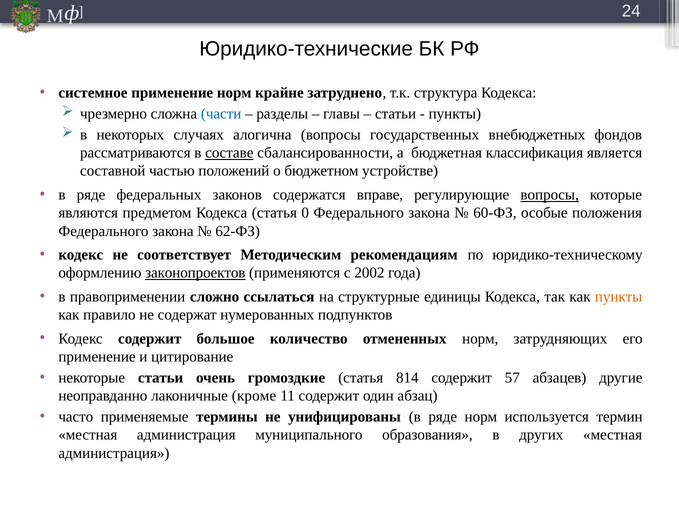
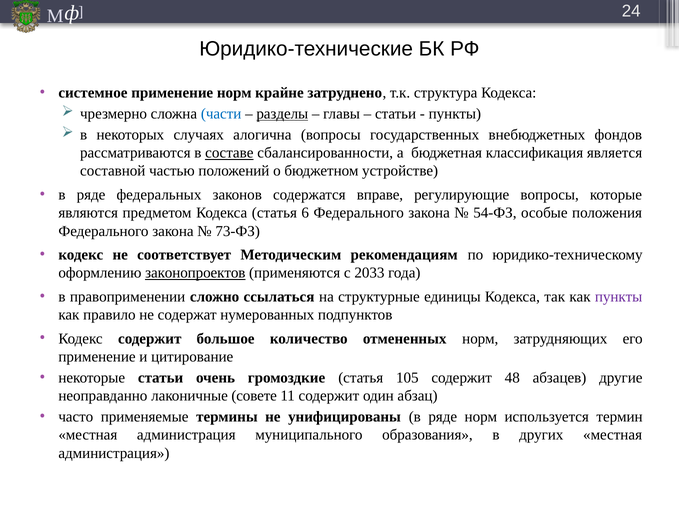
разделы underline: none -> present (282, 114)
вопросы underline: present -> none (550, 195)
0: 0 -> 6 (305, 213)
60-ФЗ: 60-ФЗ -> 54-ФЗ (495, 213)
62-ФЗ: 62-ФЗ -> 73-ФЗ (238, 231)
2002: 2002 -> 2033 (369, 273)
пункты colour: orange -> purple (619, 296)
814: 814 -> 105 (407, 377)
57: 57 -> 48 (512, 377)
кроме: кроме -> совете (254, 395)
